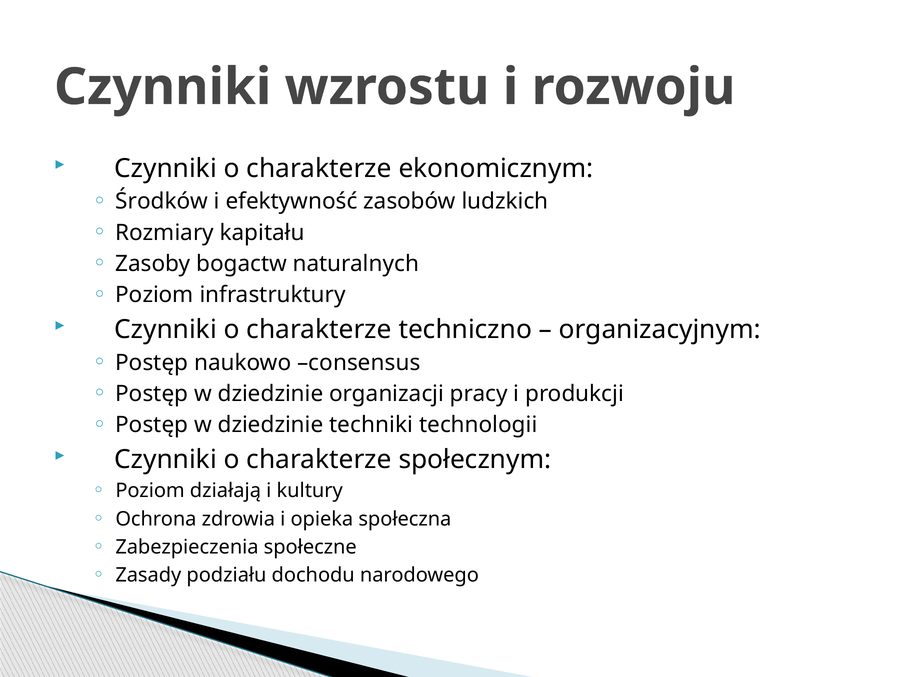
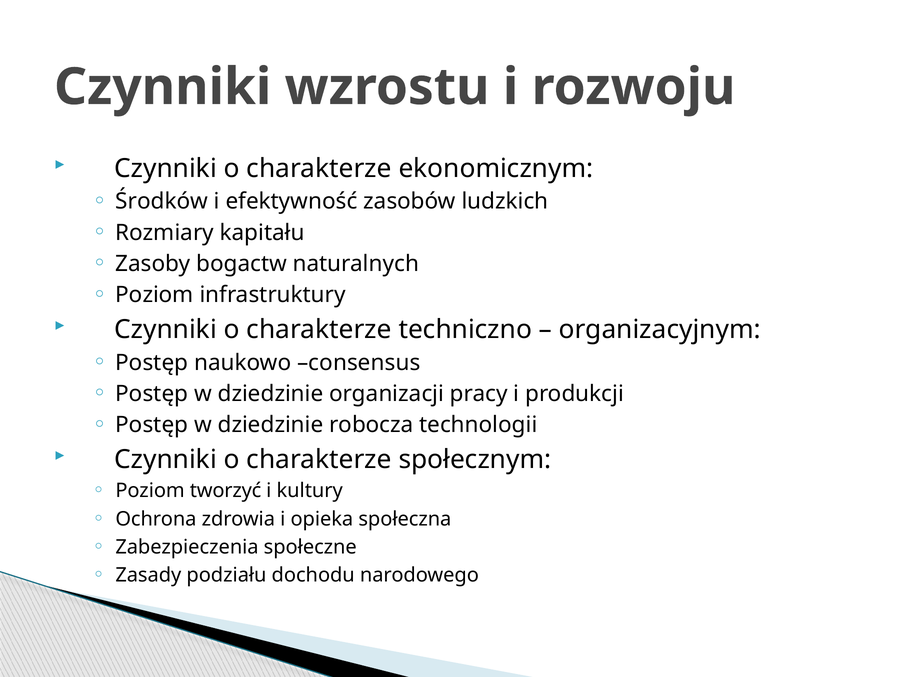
techniki: techniki -> robocza (371, 425)
działają: działają -> tworzyć (226, 491)
